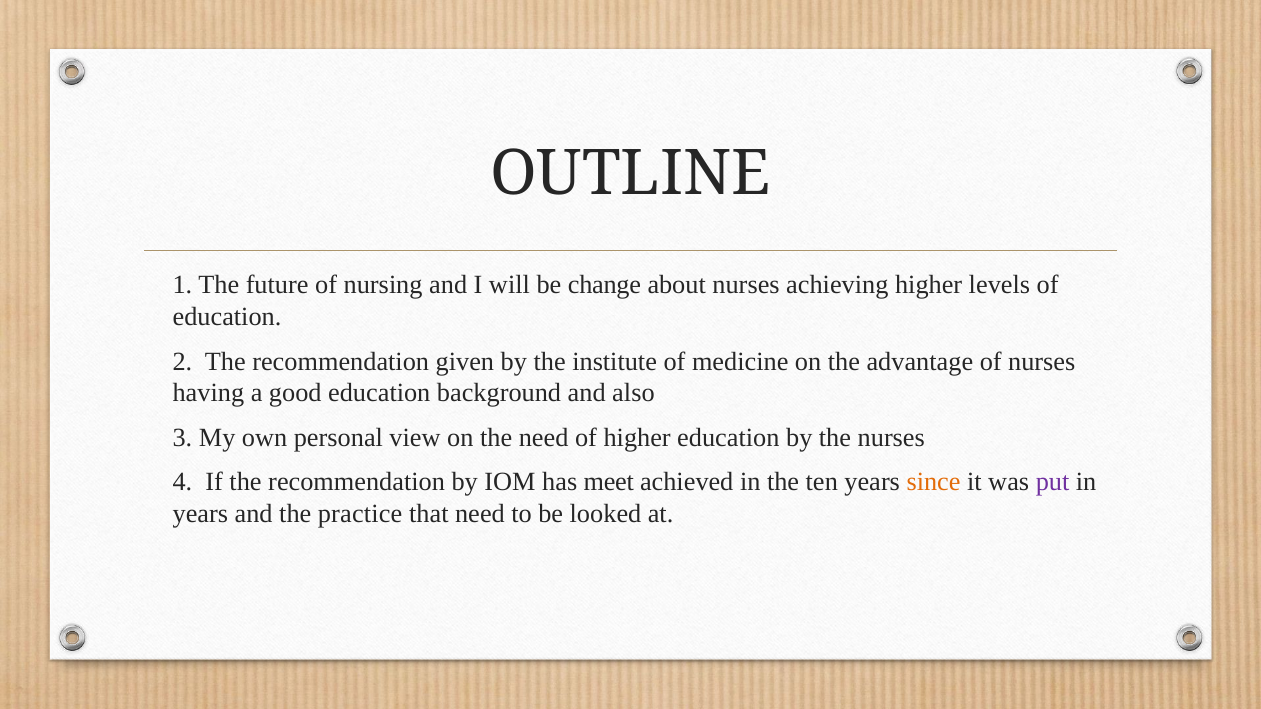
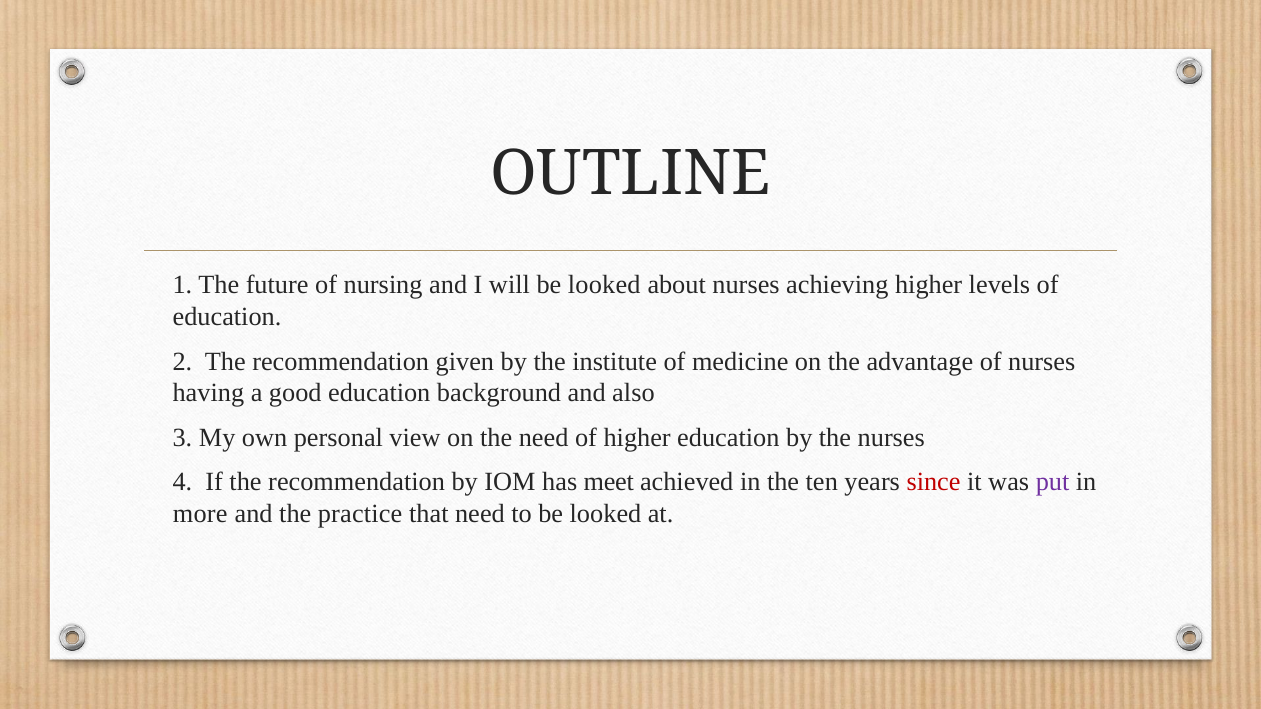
will be change: change -> looked (604, 285)
since colour: orange -> red (934, 483)
years: years -> more (200, 514)
